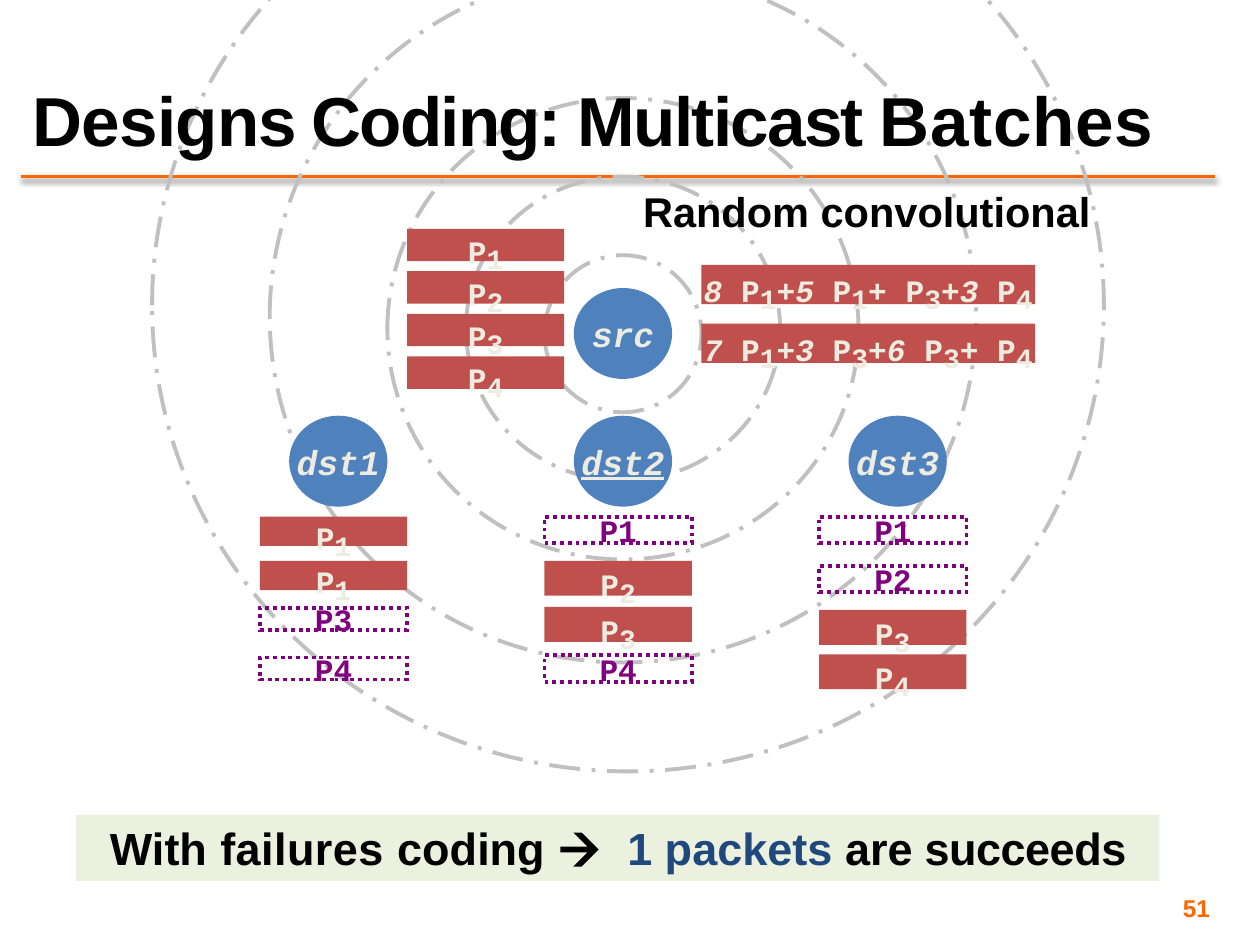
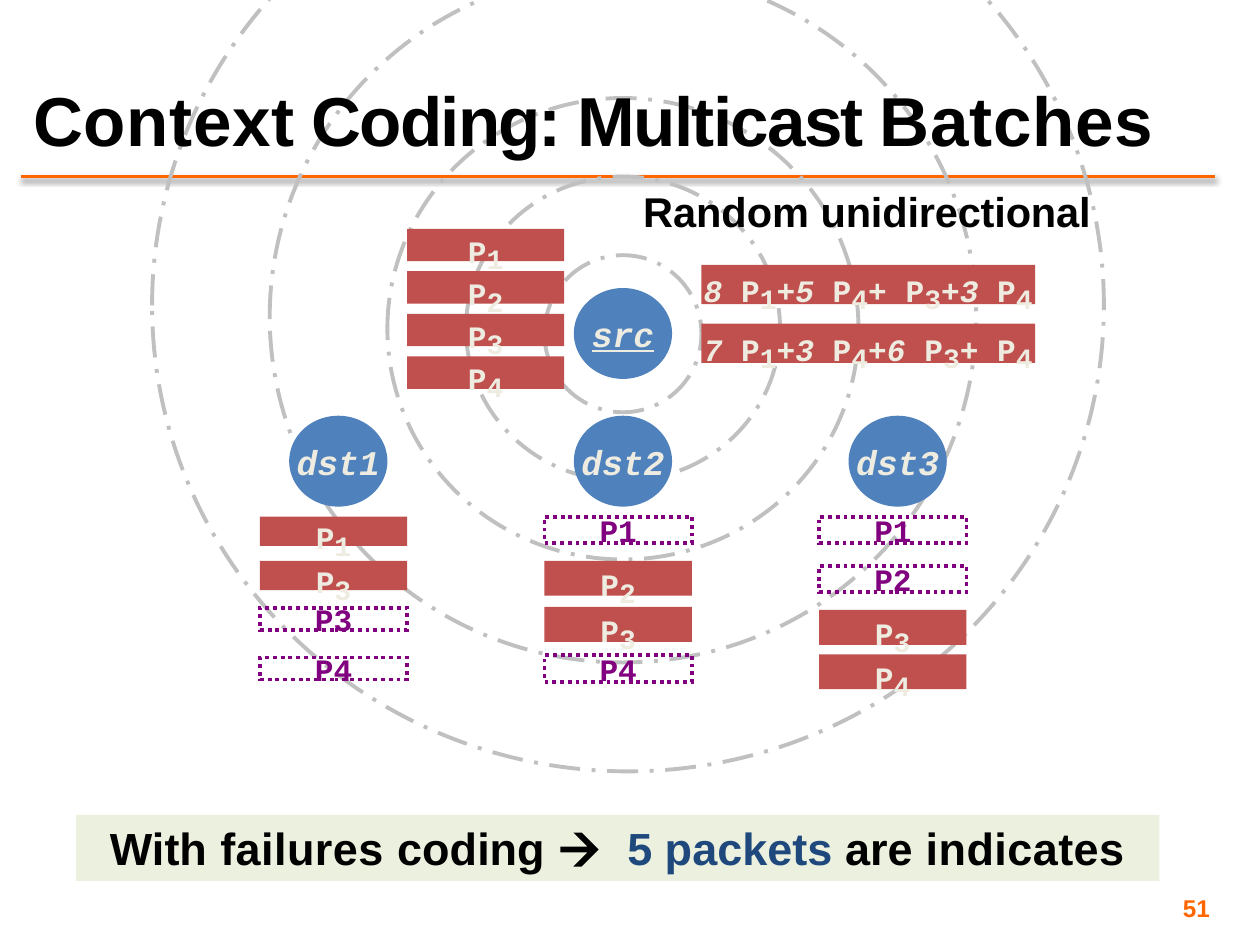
Designs: Designs -> Context (164, 124)
convolutional: convolutional -> unidirectional (956, 214)
1: 1 -> 4 (860, 300)
src underline: none -> present (623, 336)
3: 3 -> 4 (860, 359)
dst2 underline: present -> none (623, 463)
1: 1 -> 3 (343, 591)
1: 1 -> 5 (640, 850)
succeeds: succeeds -> indicates (1025, 850)
